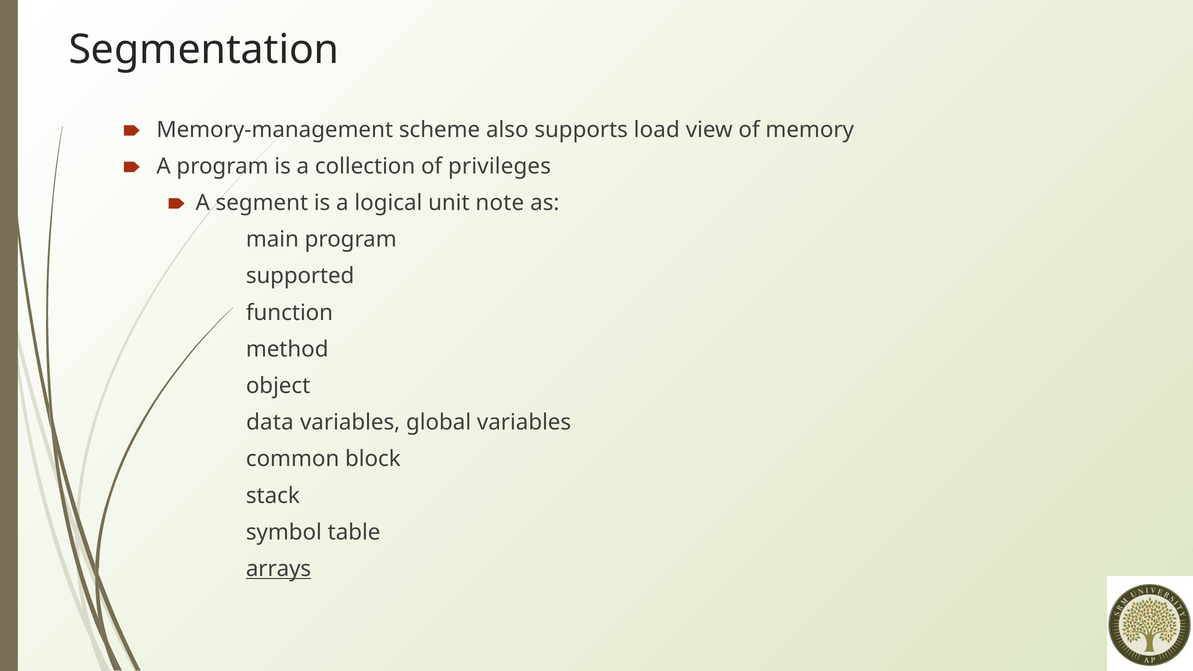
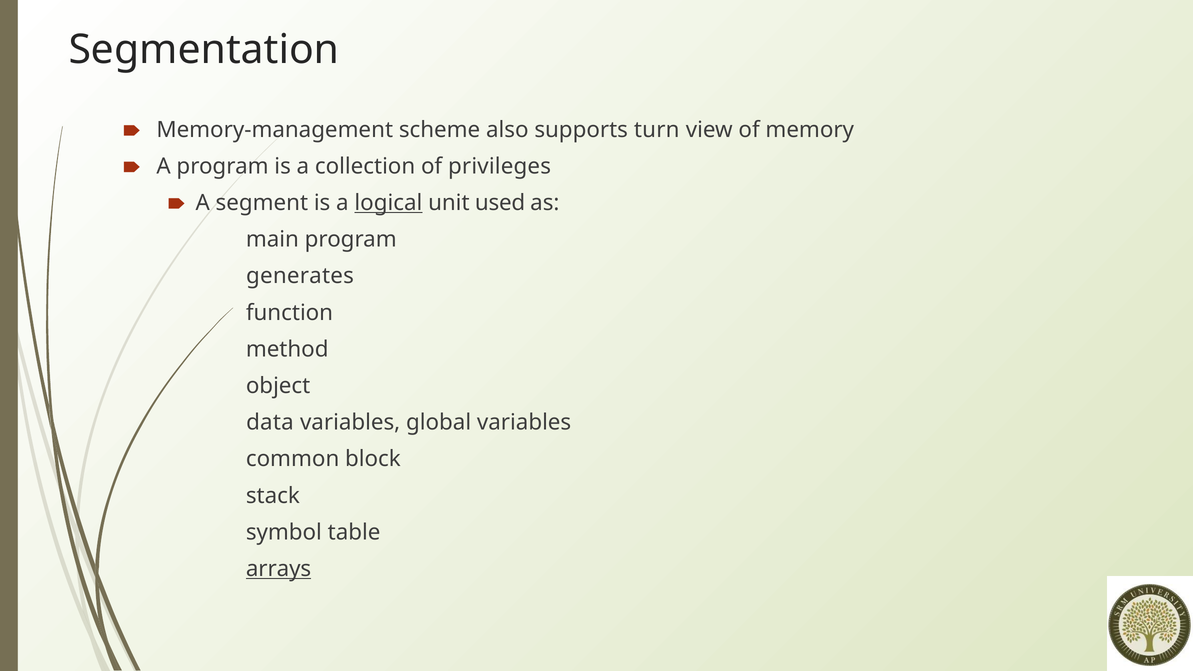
load: load -> turn (657, 130)
logical underline: none -> present (388, 203)
note: note -> used (500, 203)
supported: supported -> generates (300, 276)
